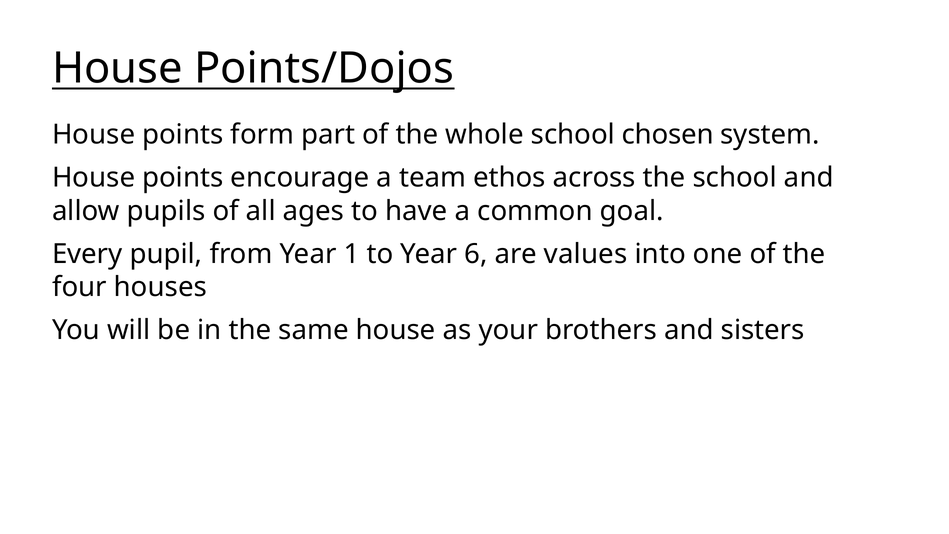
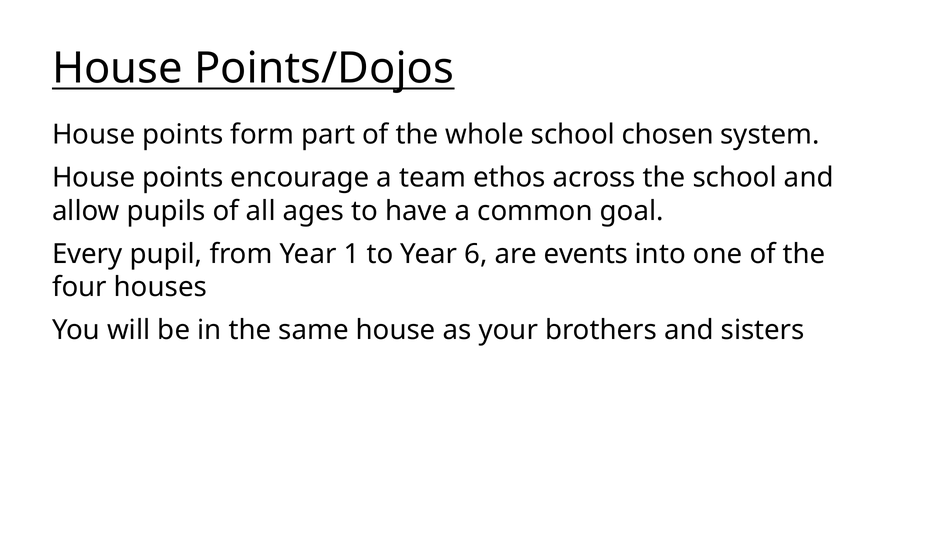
values: values -> events (586, 254)
